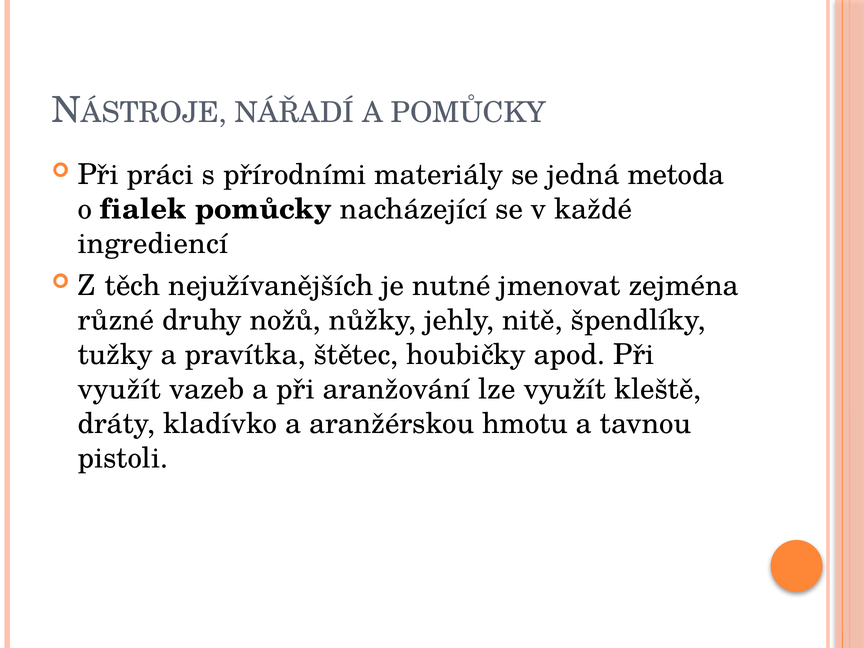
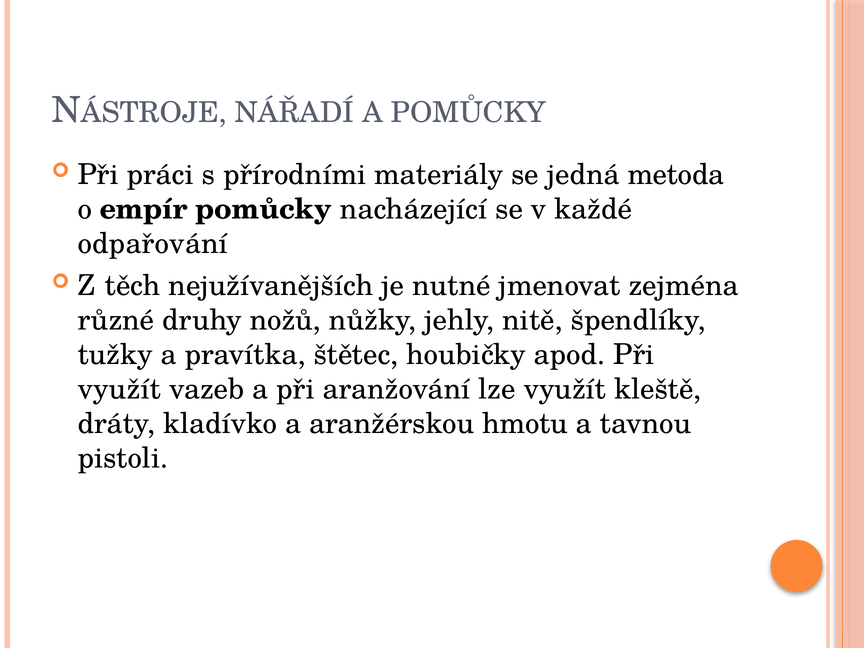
fialek: fialek -> empír (143, 209)
ingrediencí: ingrediencí -> odpařování (153, 244)
